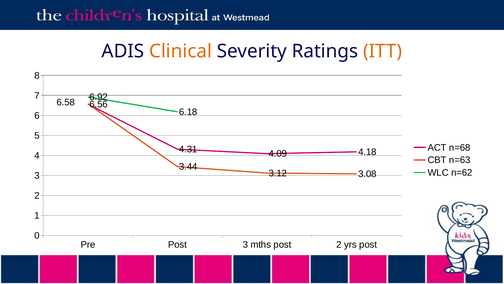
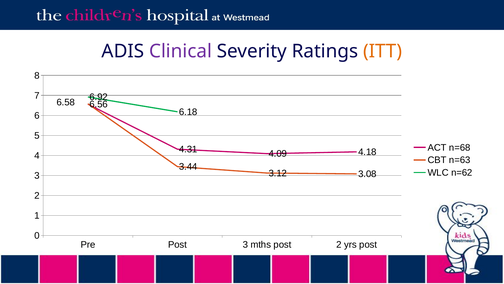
Clinical colour: orange -> purple (181, 51)
